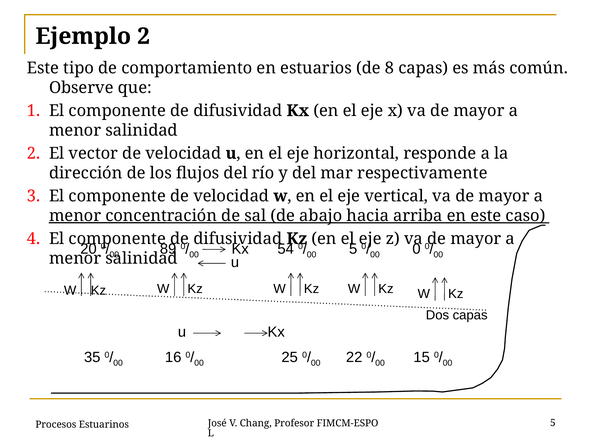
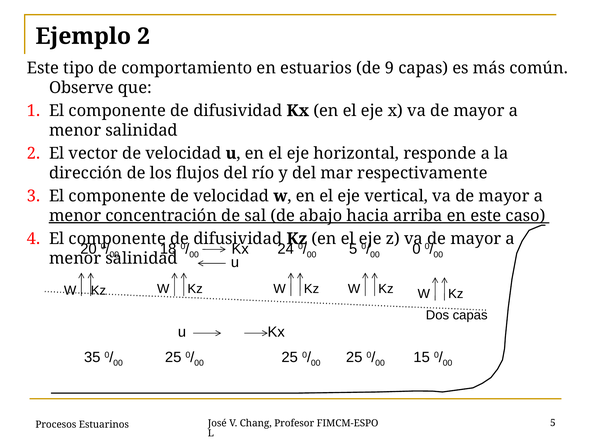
8: 8 -> 9 (390, 68)
89: 89 -> 18 (168, 249)
54: 54 -> 24 (286, 249)
16: 16 -> 25 (173, 358)
22: 22 -> 25 (354, 358)
